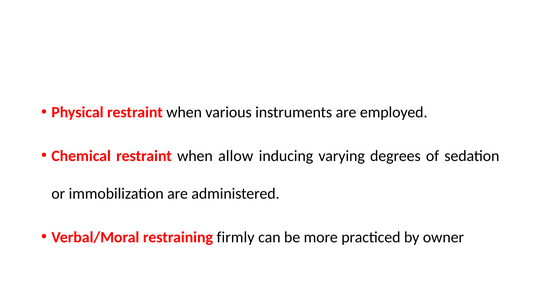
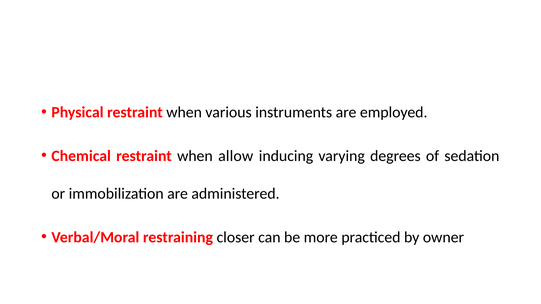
firmly: firmly -> closer (236, 238)
